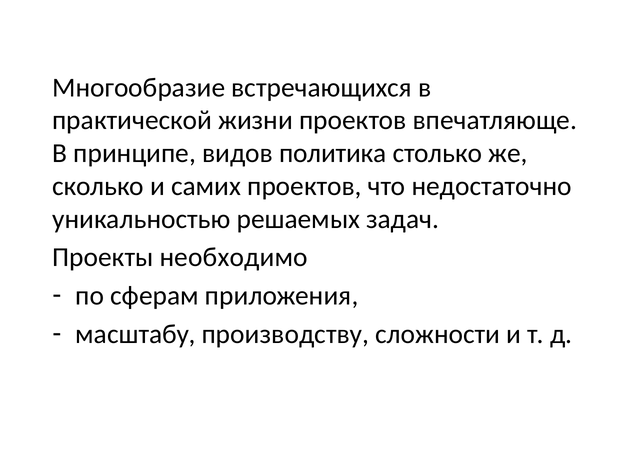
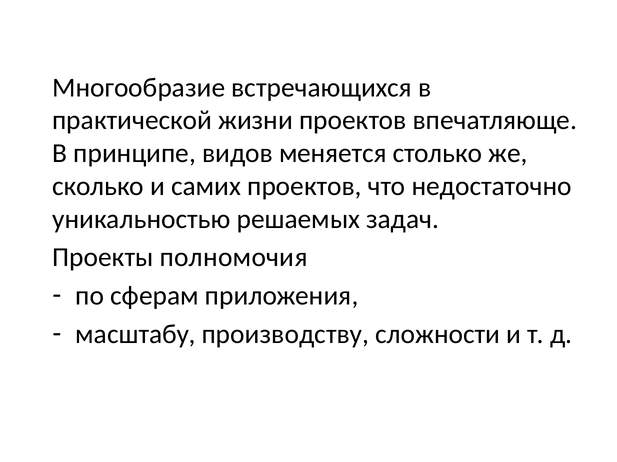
политика: политика -> меняется (333, 154)
необходимо: необходимо -> полномочия (234, 258)
